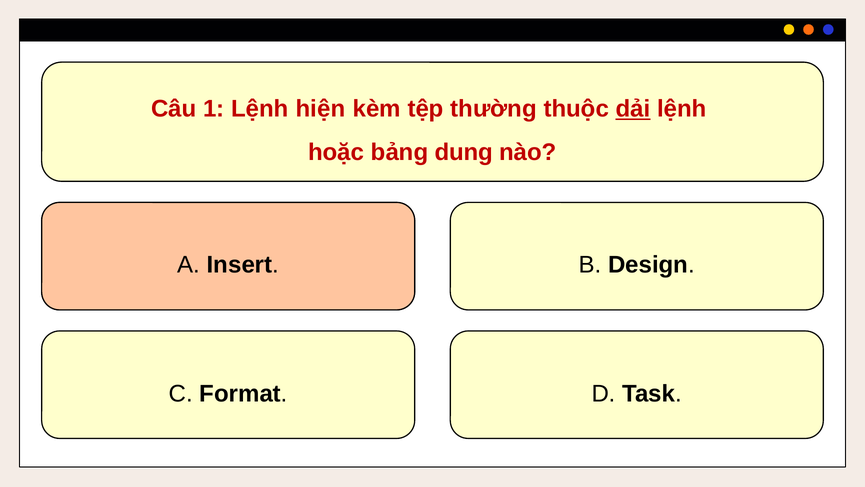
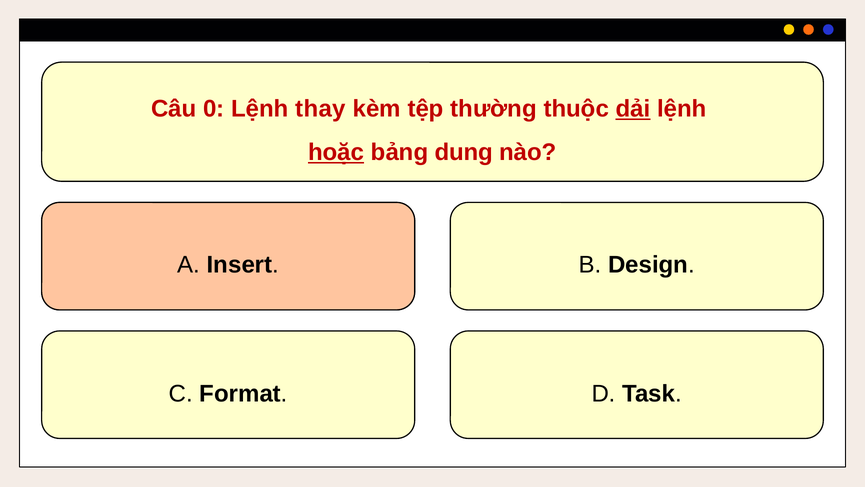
1: 1 -> 0 (214, 109)
hiện: hiện -> thay (321, 109)
hoặc underline: none -> present (336, 152)
